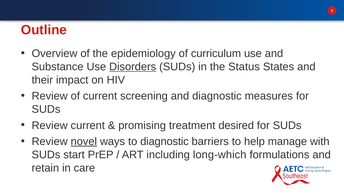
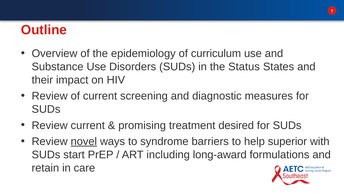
Disorders underline: present -> none (133, 67)
to diagnostic: diagnostic -> syndrome (164, 141)
manage: manage -> superior (287, 141)
long-which: long-which -> long-award (220, 154)
